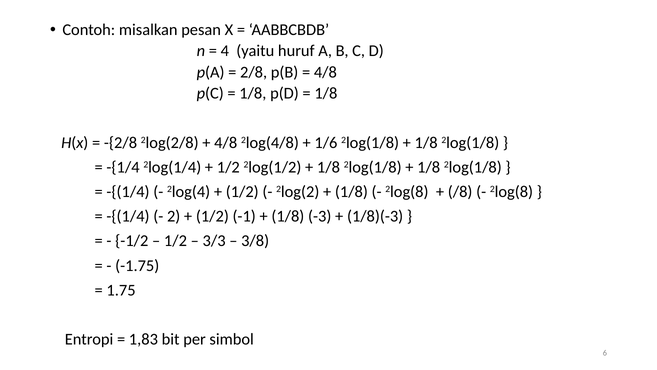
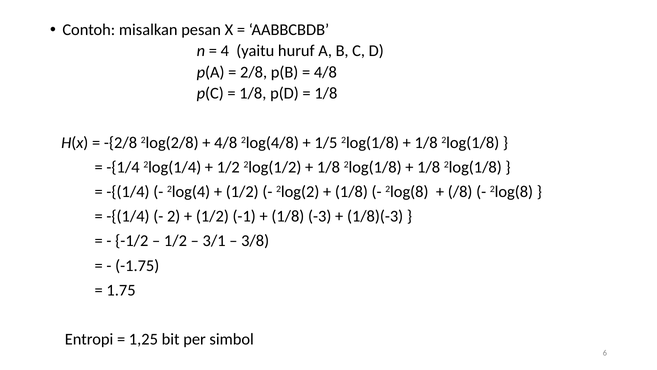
1/6: 1/6 -> 1/5 (326, 142)
3/3: 3/3 -> 3/1 (214, 241)
1,83: 1,83 -> 1,25 (143, 339)
